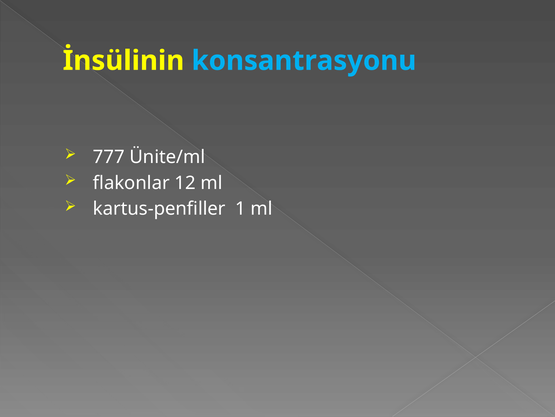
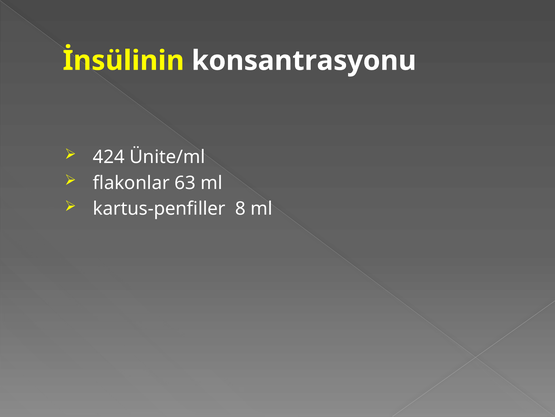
konsantrasyonu colour: light blue -> white (304, 61)
777: 777 -> 424 (109, 157)
12: 12 -> 63 (185, 183)
1: 1 -> 8 (241, 208)
